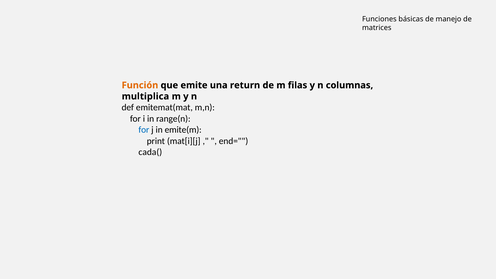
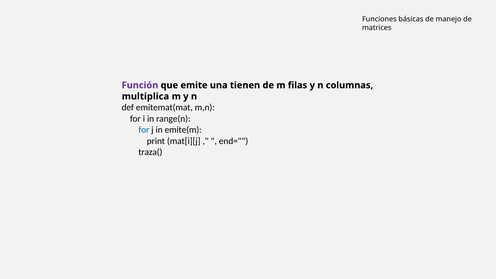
Función colour: orange -> purple (140, 85)
return: return -> tienen (245, 85)
cada(: cada( -> traza( (150, 152)
